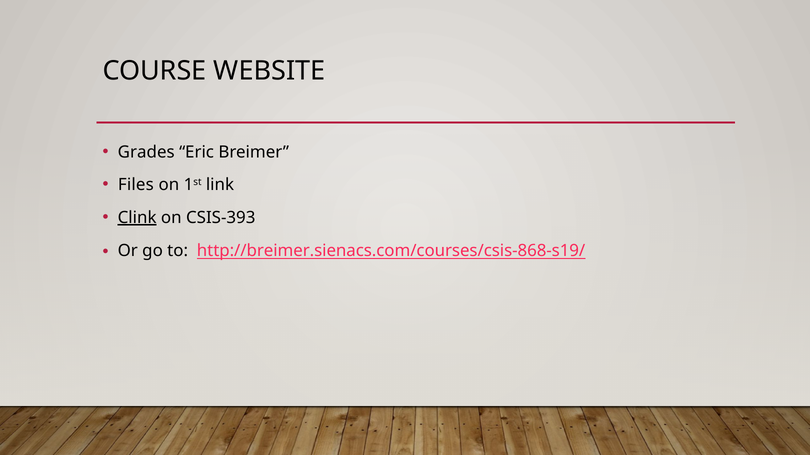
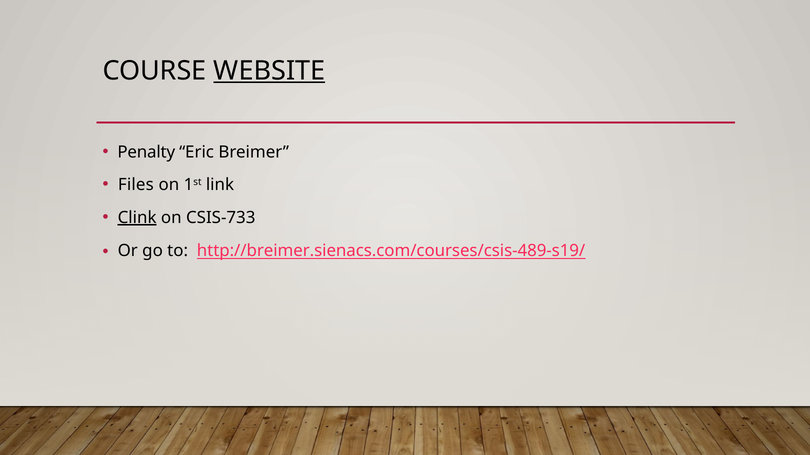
WEBSITE underline: none -> present (269, 71)
Grades: Grades -> Penalty (146, 152)
CSIS-393: CSIS-393 -> CSIS-733 (221, 218)
http://breimer.sienacs.com/courses/csis-868-s19/: http://breimer.sienacs.com/courses/csis-868-s19/ -> http://breimer.sienacs.com/courses/csis-489-s19/ (391, 251)
